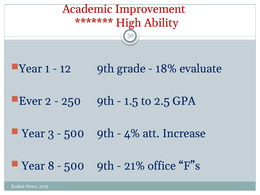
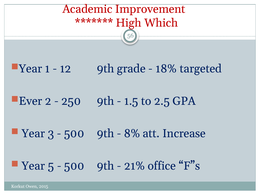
Ability: Ability -> Which (161, 23)
evaluate: evaluate -> targeted (201, 69)
4%: 4% -> 8% (132, 133)
8: 8 -> 5 (51, 166)
